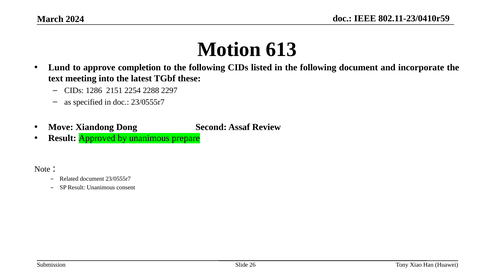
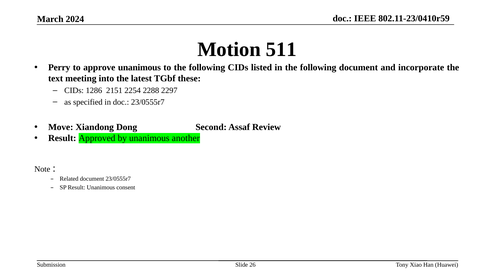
613: 613 -> 511 (281, 49)
Lund: Lund -> Perry (59, 68)
approve completion: completion -> unanimous (139, 68)
prepare: prepare -> another (186, 138)
